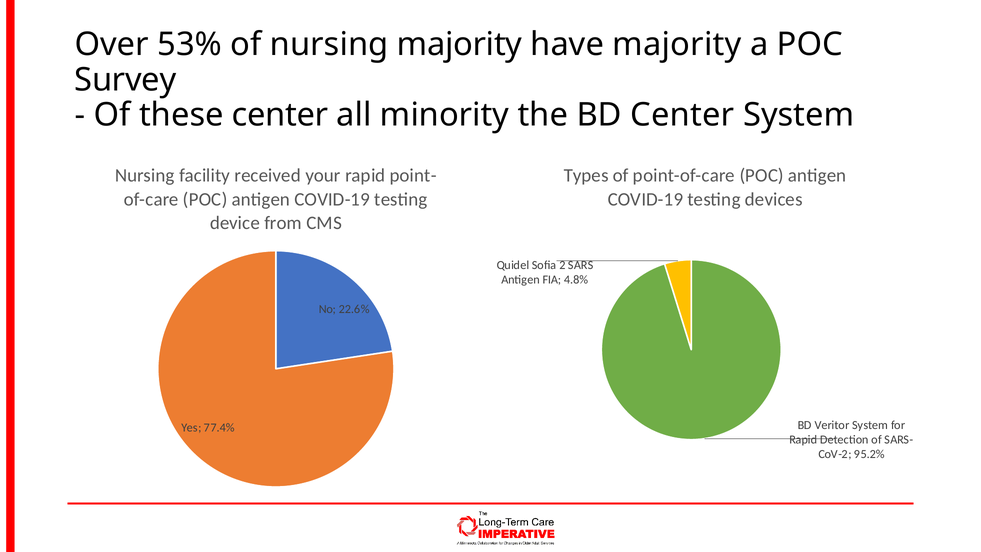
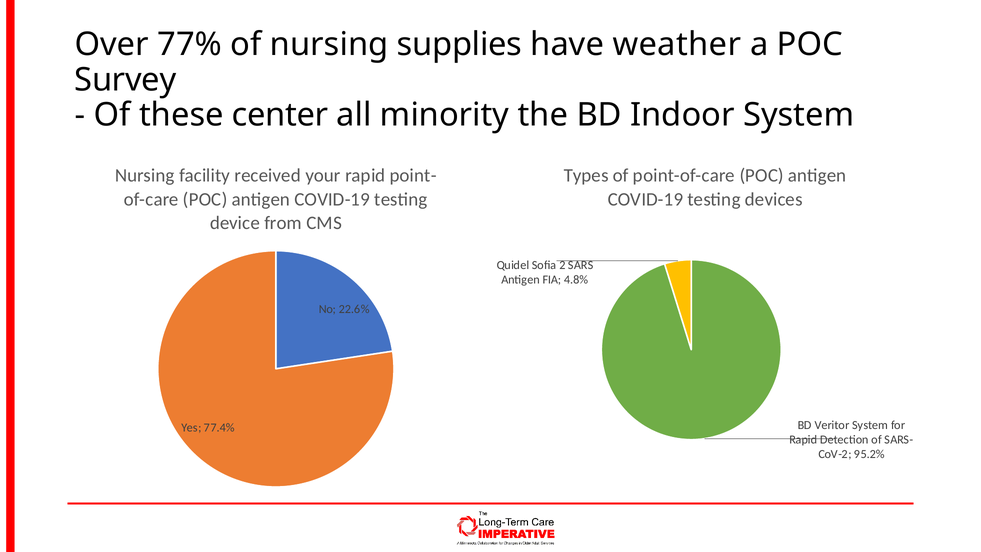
53%: 53% -> 77% (190, 44)
nursing majority: majority -> supplies (459, 44)
have majority: majority -> weather (677, 44)
BD Center: Center -> Indoor (682, 115)
